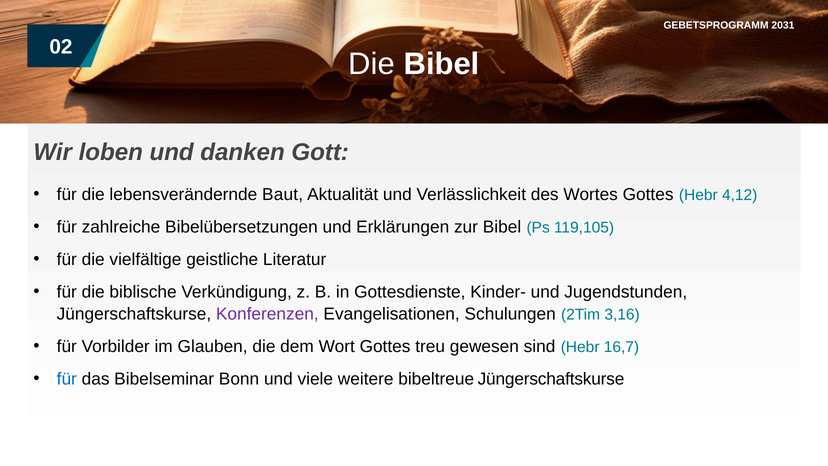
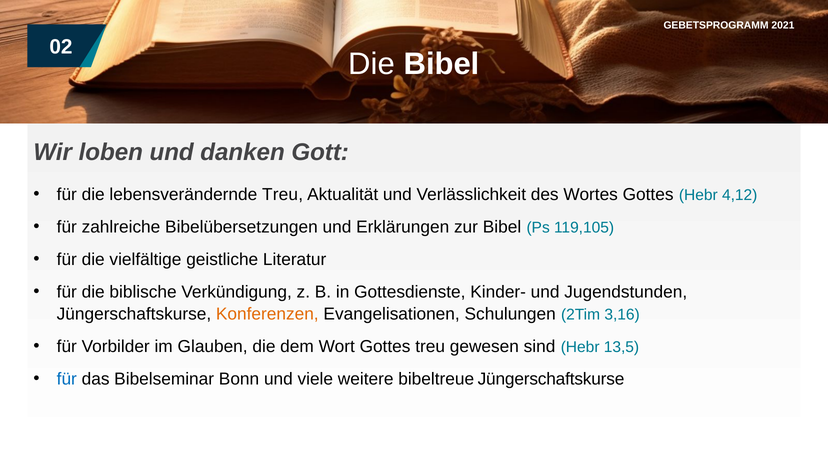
2031: 2031 -> 2021 (783, 25)
lebensverändernde Baut: Baut -> Treu (283, 194)
Konferenzen colour: purple -> orange (267, 314)
16,7: 16,7 -> 13,5 (621, 347)
